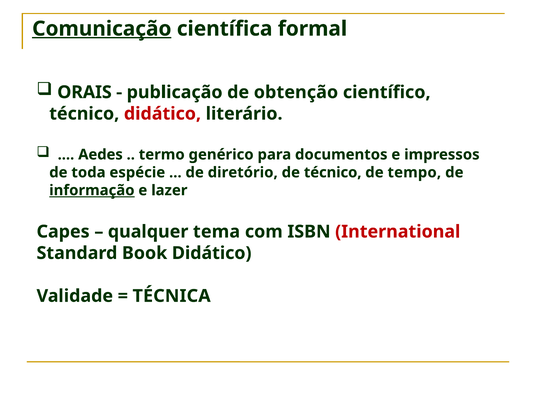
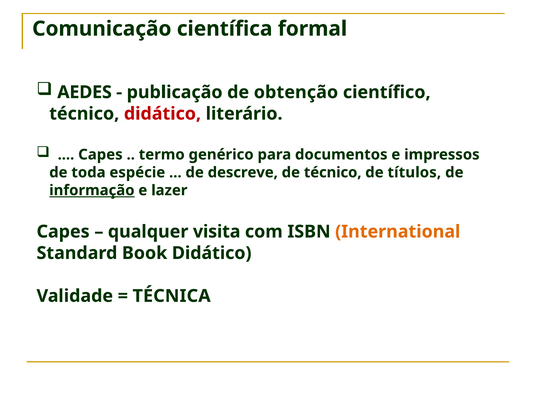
Comunicação underline: present -> none (102, 29)
ORAIS: ORAIS -> AEDES (85, 92)
Aedes: Aedes -> Capes (100, 155)
diretório: diretório -> descreve (243, 172)
tempo: tempo -> títulos (414, 172)
tema: tema -> visita (217, 232)
International colour: red -> orange (398, 232)
